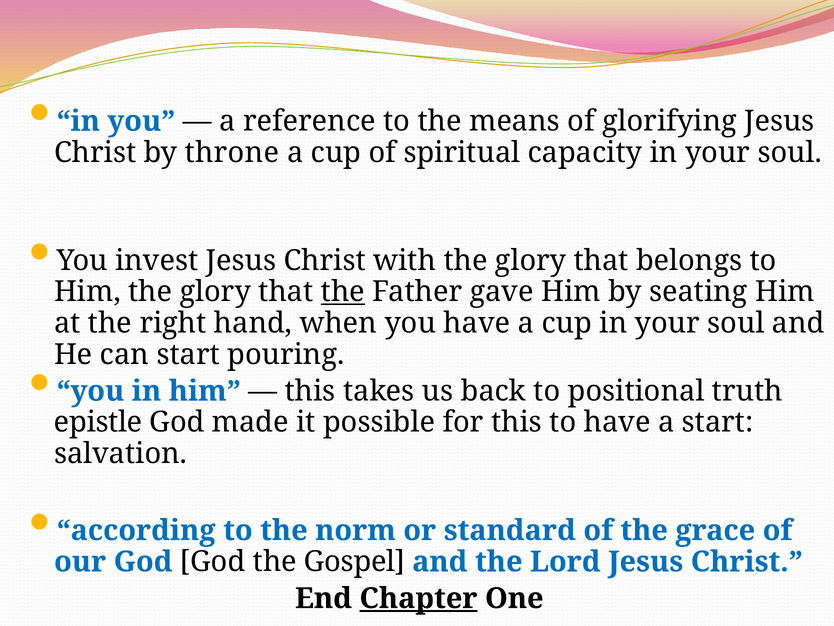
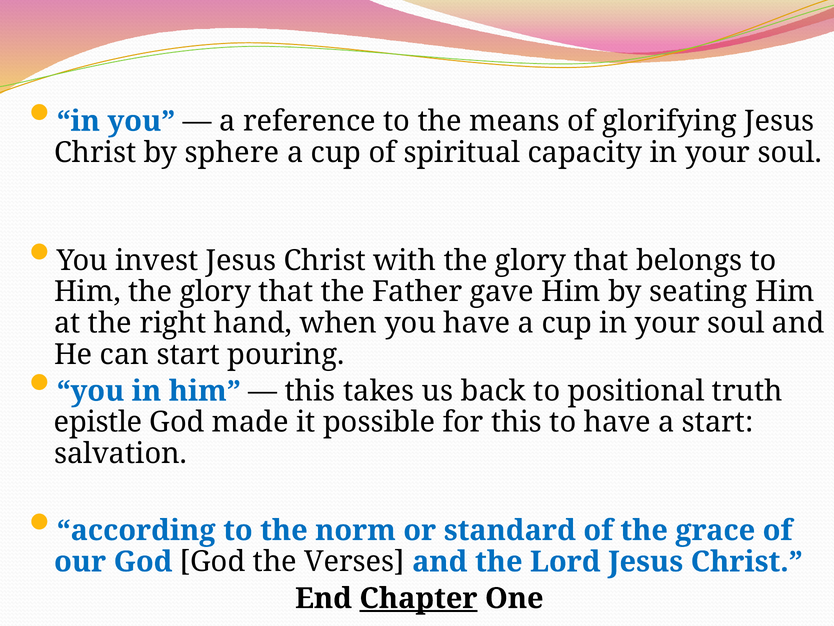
throne: throne -> sphere (232, 152)
the underline: present -> none (343, 292)
Gospel: Gospel -> Verses (355, 561)
